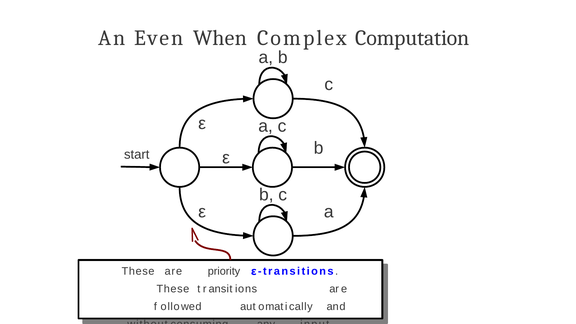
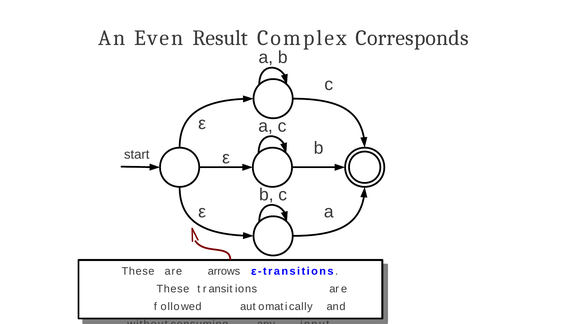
When: When -> Result (220, 38)
Computation: Computation -> Corresponds (412, 38)
priority: priority -> arrows (224, 271)
